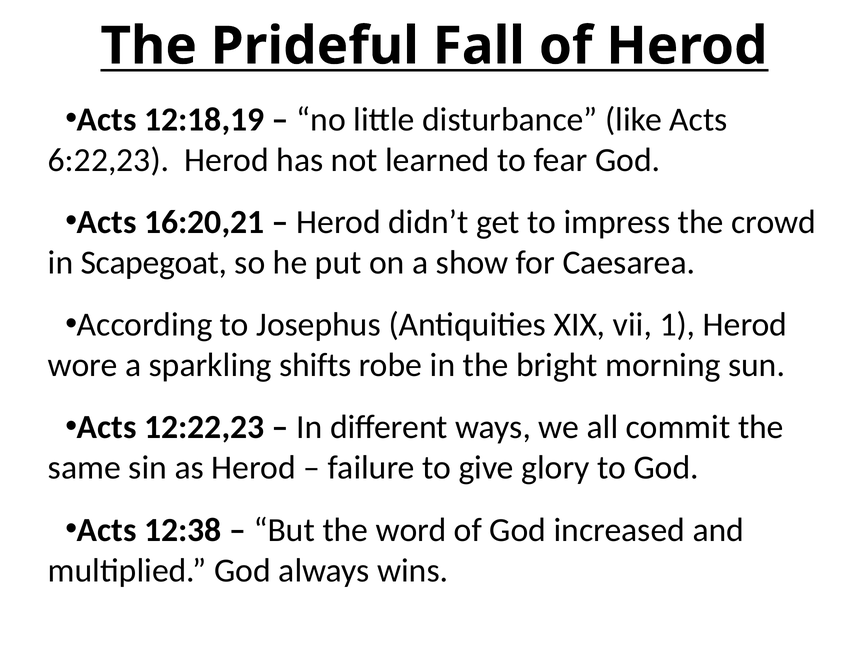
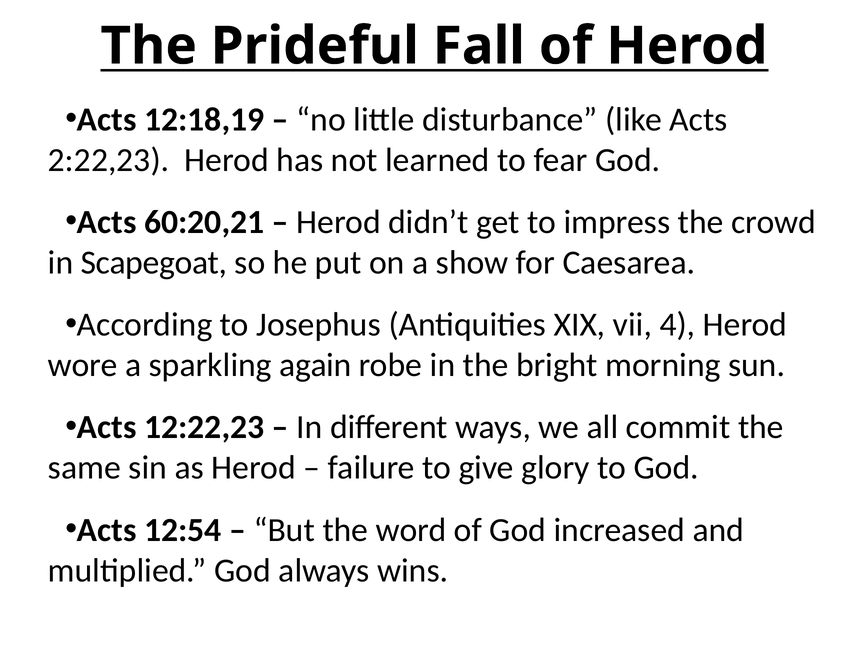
6:22,23: 6:22,23 -> 2:22,23 (109, 160)
16:20,21: 16:20,21 -> 60:20,21 (204, 222)
1: 1 -> 4 (677, 325)
shifts: shifts -> again (315, 365)
12:38: 12:38 -> 12:54 (183, 530)
